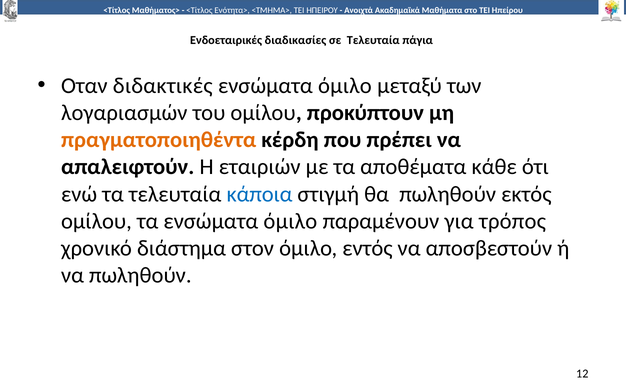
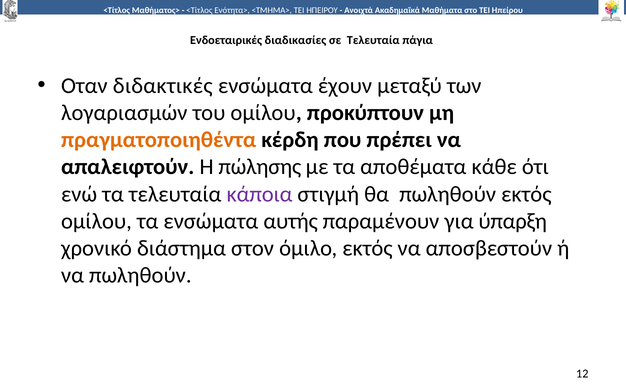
όμιλο: όμιλο -> έχουν (345, 86)
εταιριών: εταιριών -> πώλησης (260, 167)
κάποια colour: blue -> purple (260, 194)
τα ενσώματα όμιλο: όμιλο -> αυτής (291, 221)
τρόπος: τρόπος -> ύπαρξη (513, 221)
όμιλο εντός: εντός -> εκτός (367, 248)
